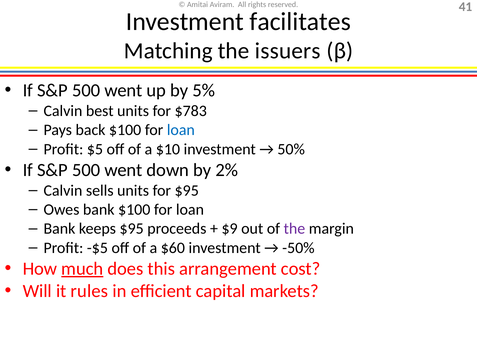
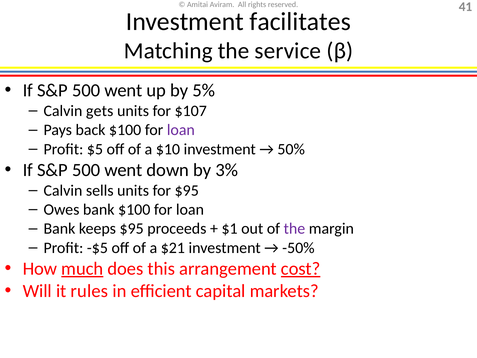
issuers: issuers -> service (288, 51)
best: best -> gets (100, 111)
$783: $783 -> $107 (191, 111)
loan colour: blue -> purple (181, 130)
2%: 2% -> 3% (227, 170)
$9: $9 -> $1 (230, 229)
$60: $60 -> $21 (173, 248)
cost underline: none -> present (301, 268)
